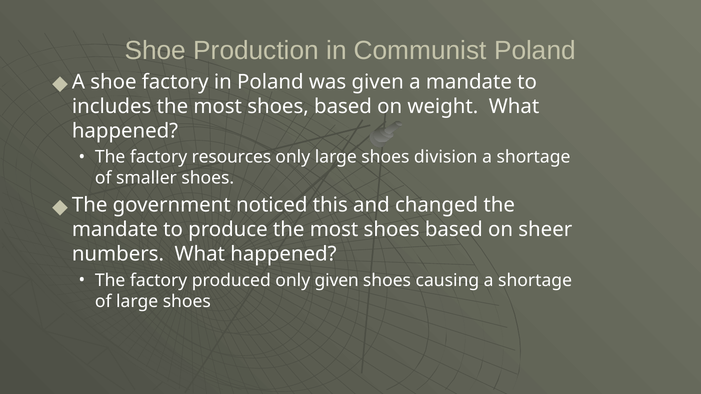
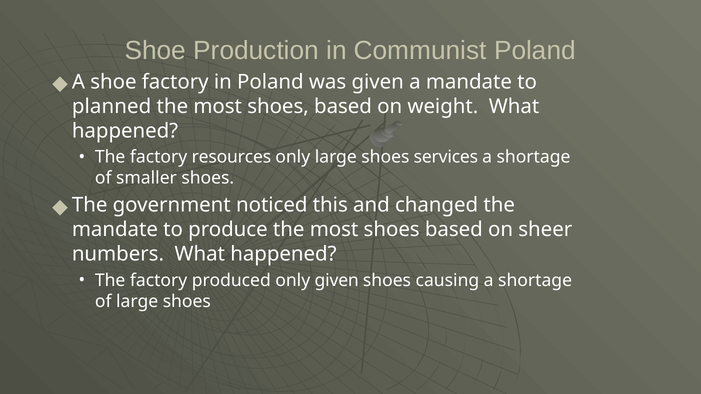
includes: includes -> planned (112, 107)
division: division -> services (446, 157)
